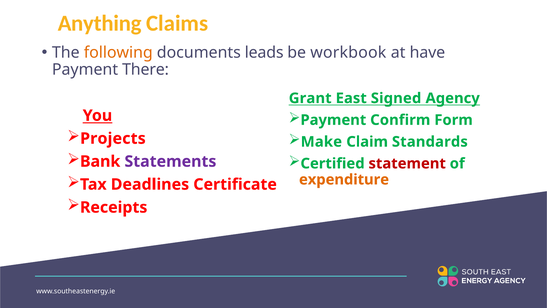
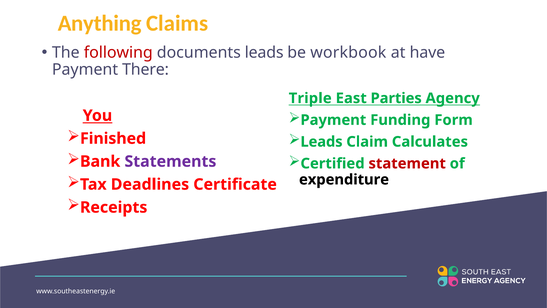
following colour: orange -> red (118, 52)
Grant: Grant -> Triple (310, 98)
Signed: Signed -> Parties (396, 98)
Confirm: Confirm -> Funding (400, 120)
Projects: Projects -> Finished (113, 138)
Make: Make -> Leads (322, 142)
Standards: Standards -> Calculates (430, 142)
expenditure colour: orange -> black (344, 179)
